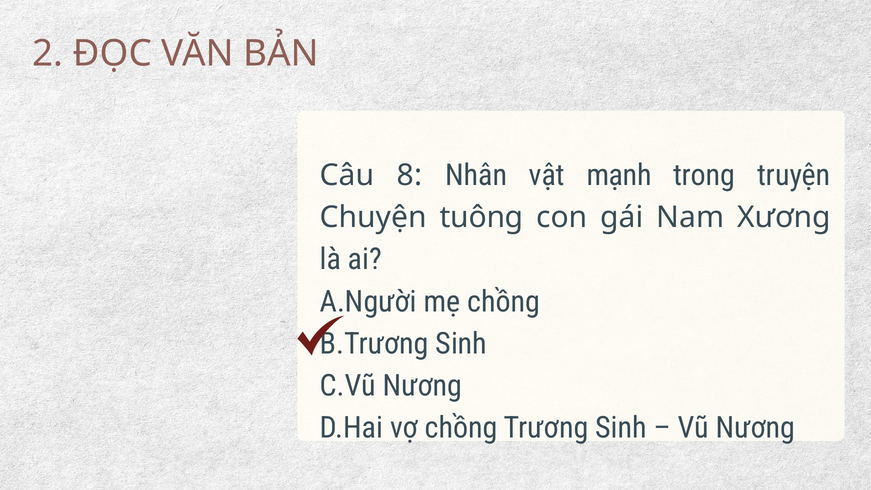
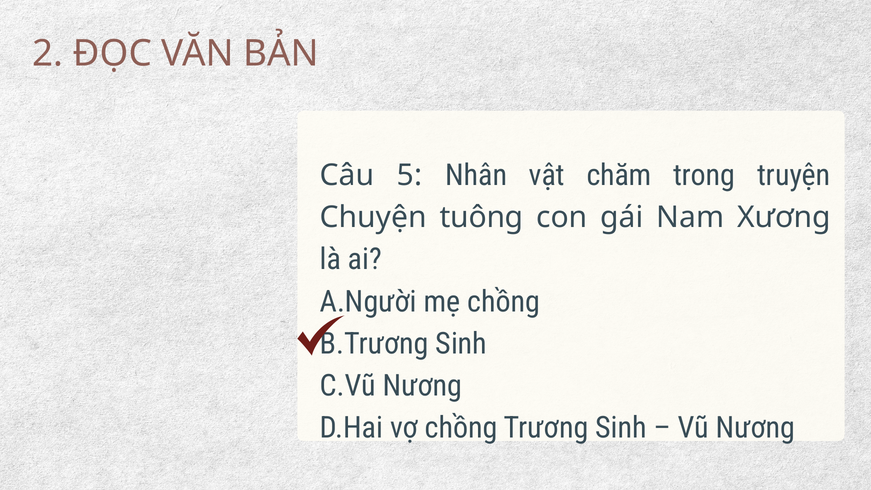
8: 8 -> 5 (410, 175)
mạnh: mạnh -> chăm (619, 175)
